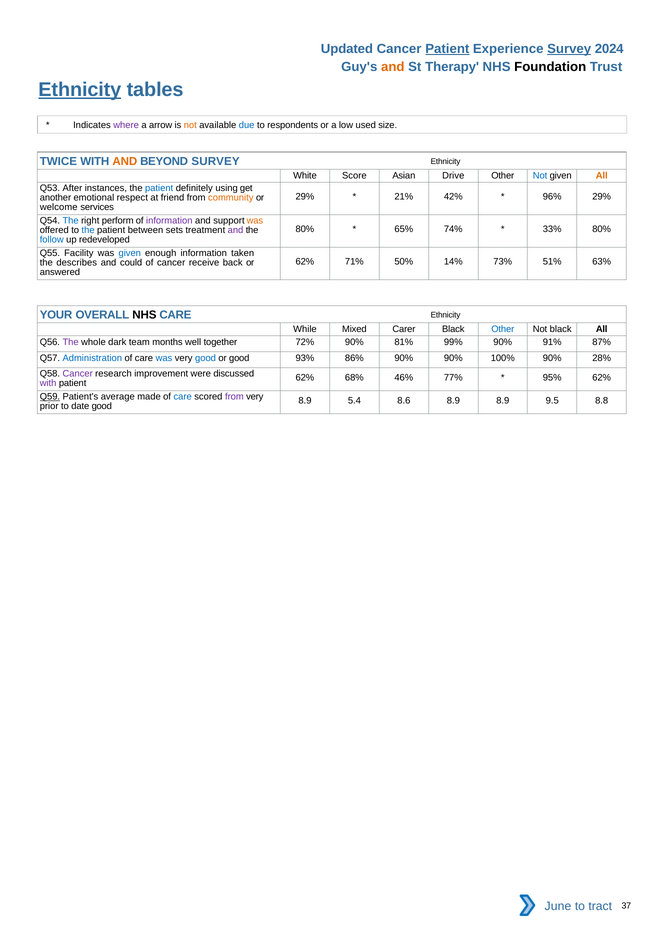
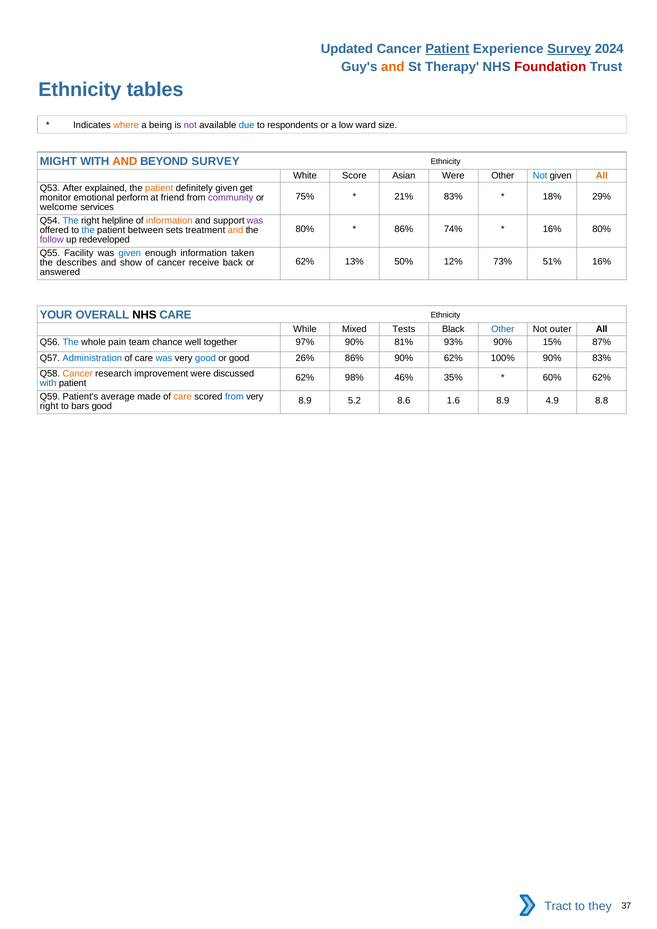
Foundation colour: black -> red (550, 67)
Ethnicity underline: present -> none (80, 90)
where colour: purple -> orange (126, 125)
arrow: arrow -> being (161, 125)
not colour: orange -> purple (190, 125)
used: used -> ward (366, 125)
TWICE: TWICE -> MIGHT (58, 162)
Asian Drive: Drive -> Were (453, 176)
instances: instances -> explained (106, 188)
patient colour: blue -> orange (159, 188)
definitely using: using -> given (227, 188)
29%: 29% -> 75% (305, 197)
21% 42%: 42% -> 83% (453, 197)
96%: 96% -> 18% (552, 197)
another: another -> monitor (55, 198)
respect: respect -> perform (132, 198)
community colour: orange -> purple (231, 198)
perform: perform -> helpline (118, 221)
information colour: purple -> orange (169, 221)
was colour: orange -> purple (255, 221)
65%: 65% -> 86% (404, 230)
33%: 33% -> 16% (552, 230)
and colour: purple -> orange (236, 230)
follow colour: blue -> purple (52, 240)
71%: 71% -> 13% (354, 262)
14%: 14% -> 12% (453, 262)
51% 63%: 63% -> 16% (602, 262)
could: could -> show (131, 263)
Carer: Carer -> Tests (404, 330)
Not black: black -> outer (561, 330)
The colour: purple -> blue (71, 342)
dark: dark -> pain (117, 342)
months: months -> chance (167, 342)
72%: 72% -> 97% (305, 342)
99%: 99% -> 93% (453, 342)
91%: 91% -> 15% (552, 342)
93%: 93% -> 26% (305, 358)
90% 90%: 90% -> 62% (453, 358)
90% 28%: 28% -> 83% (602, 358)
Cancer colour: purple -> orange (78, 374)
68%: 68% -> 98% (354, 378)
77%: 77% -> 35% (453, 378)
95%: 95% -> 60% (552, 378)
with colour: purple -> blue (48, 383)
Q59 underline: present -> none (50, 397)
care colour: blue -> orange (183, 397)
from colour: purple -> blue (234, 397)
5.4: 5.4 -> 5.2 (354, 401)
8.6 8.9: 8.9 -> 1.6 (453, 401)
9.5: 9.5 -> 4.9 (552, 401)
prior: prior -> right (49, 406)
date: date -> bars (80, 406)
June: June -> Tract (558, 907)
tract: tract -> they (600, 907)
